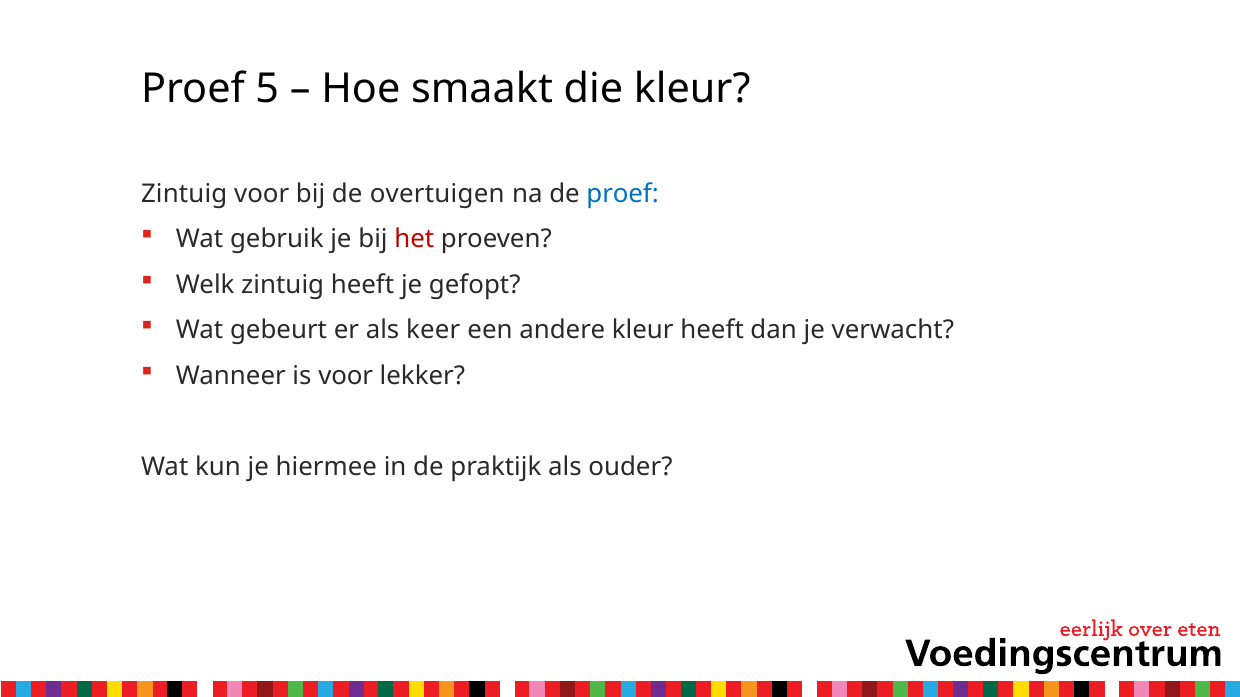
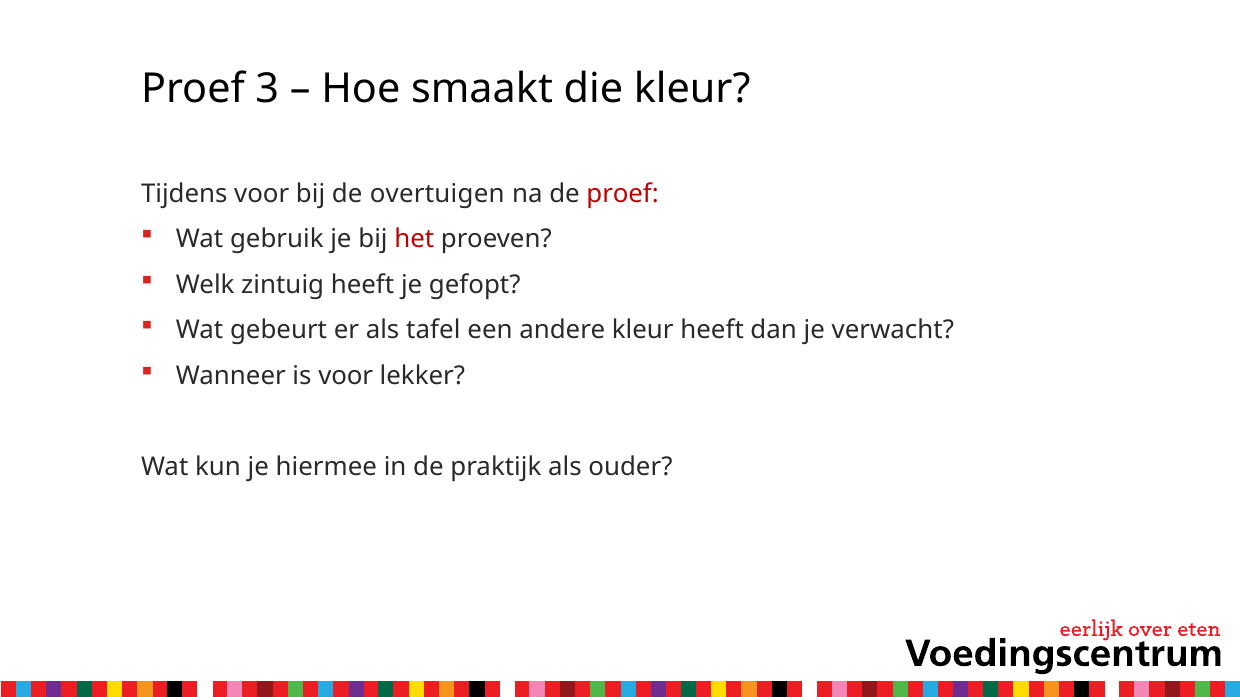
5: 5 -> 3 (267, 89)
Zintuig: Zintuig -> Tijdens (184, 194)
proef colour: blue -> red (623, 194)
keer: keer -> tafel (433, 330)
